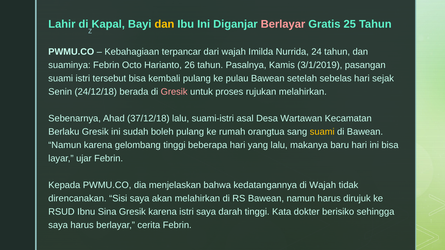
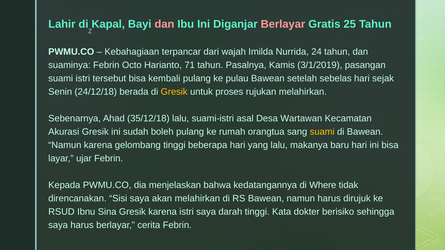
dan colour: yellow -> pink (164, 24)
26: 26 -> 71 (190, 65)
Gresik colour: pink -> yellow (174, 92)
37/12/18: 37/12/18 -> 35/12/18 (148, 119)
Berlaku: Berlaku -> Akurasi (64, 132)
di Wajah: Wajah -> Where (323, 185)
